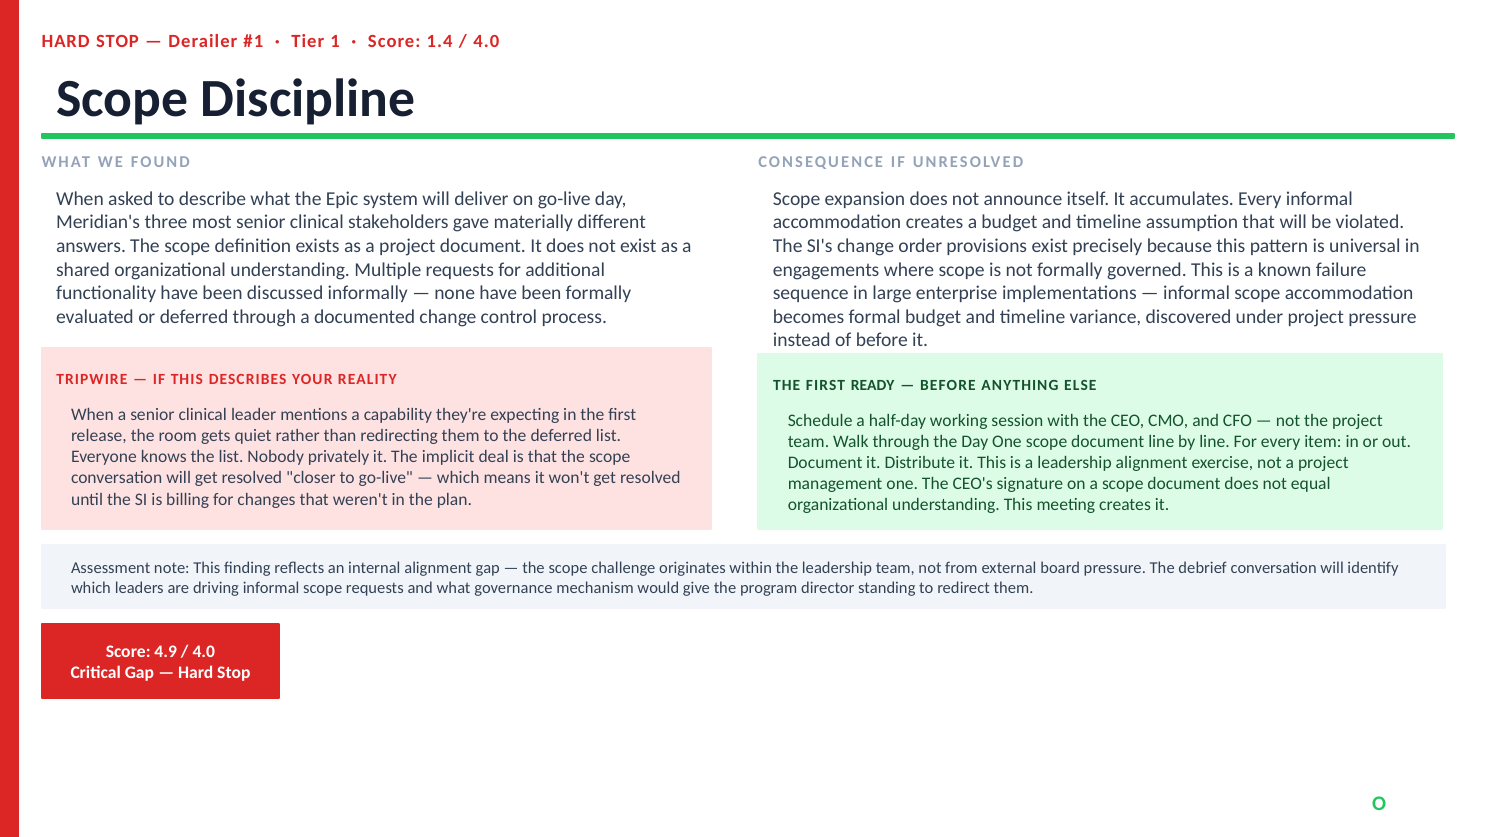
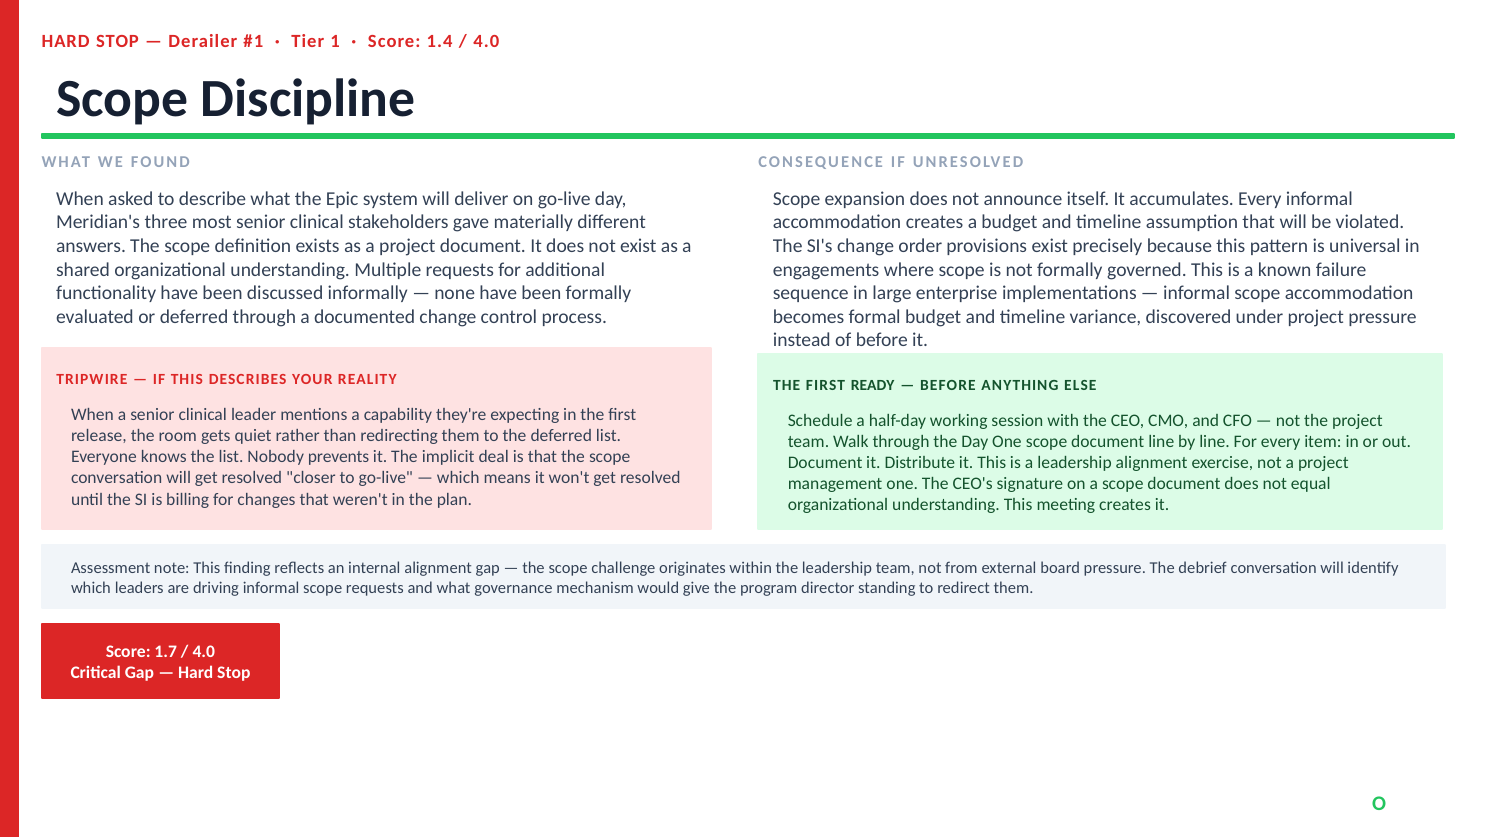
privately: privately -> prevents (339, 457)
4.9: 4.9 -> 1.7 (166, 652)
